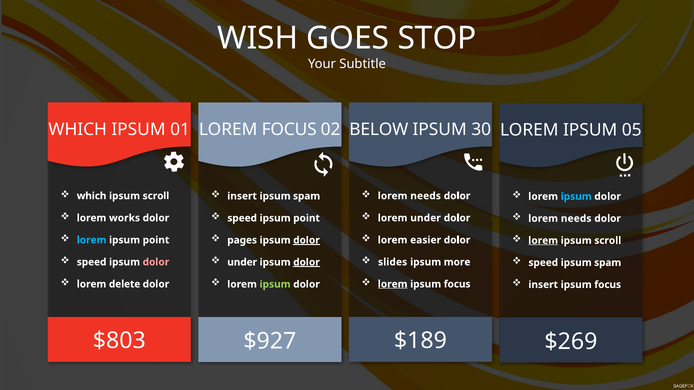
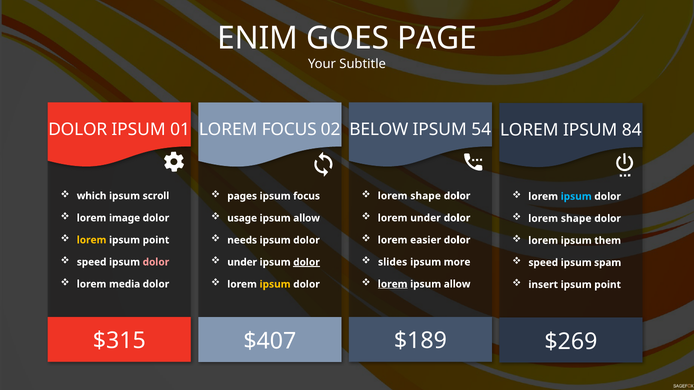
WISH: WISH -> ENIM (258, 39)
STOP: STOP -> PAGE (437, 39)
WHICH: WHICH -> DOLOR (78, 130)
30: 30 -> 54 (481, 130)
05: 05 -> 84 (632, 130)
needs: needs -> shape (426, 196)
insert: insert -> pages (242, 196)
spam: spam -> focus (307, 196)
works: works -> image (125, 218)
speed: speed -> usage (242, 218)
point: point -> allow (307, 218)
needs: needs -> shape (576, 219)
lorem colour: light blue -> yellow (92, 240)
pages: pages -> needs (242, 240)
dolor underline: present -> none (307, 240)
lorem underline: present -> none (543, 241)
scroll: scroll -> them (608, 241)
delete: delete -> media (125, 284)
focus: focus -> allow (457, 284)
ipsum colour: light green -> yellow (275, 285)
focus: focus -> point (608, 285)
$803: $803 -> $315 (119, 341)
$927: $927 -> $407 (270, 341)
